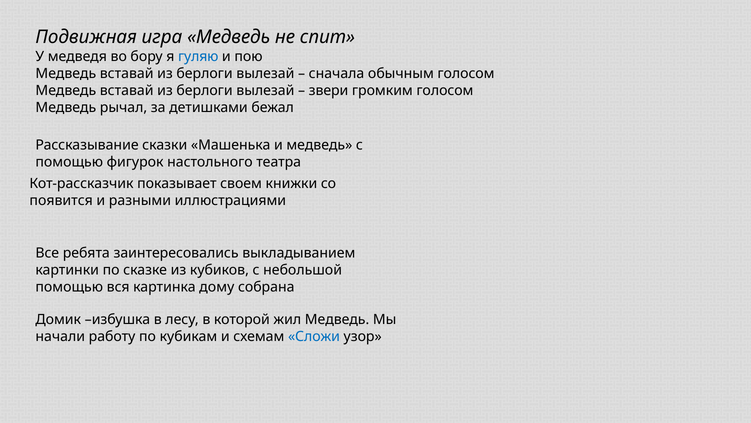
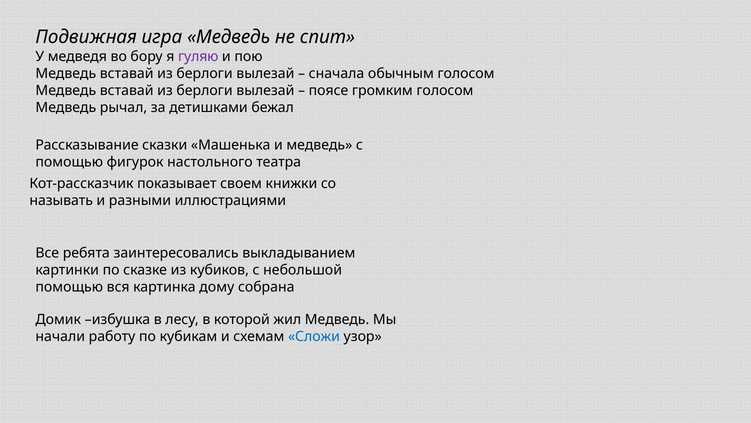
гуляю colour: blue -> purple (198, 57)
звери: звери -> поясе (329, 90)
появится: появится -> называть (61, 200)
